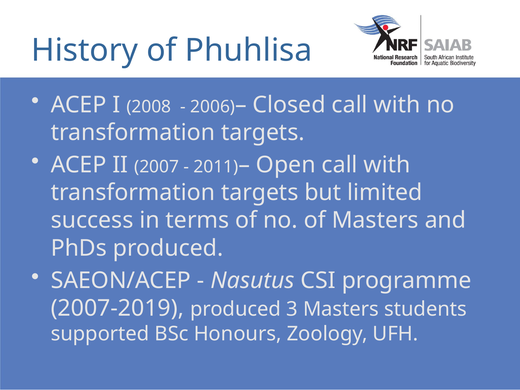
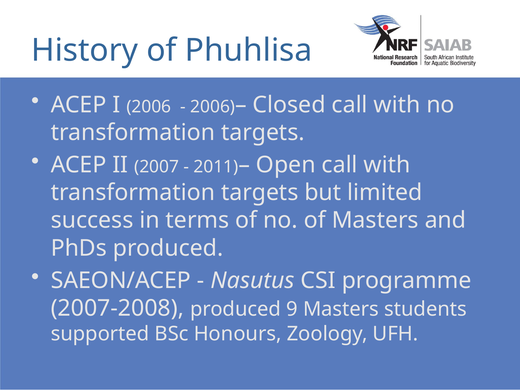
I 2008: 2008 -> 2006 (149, 107)
2007-2019: 2007-2019 -> 2007-2008 (117, 308)
3: 3 -> 9 (292, 309)
